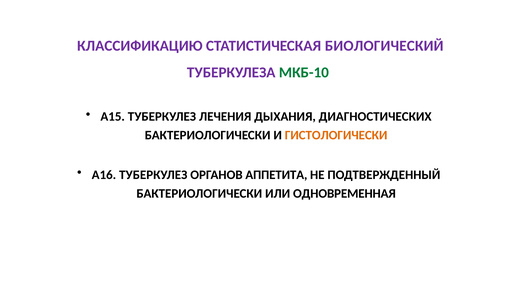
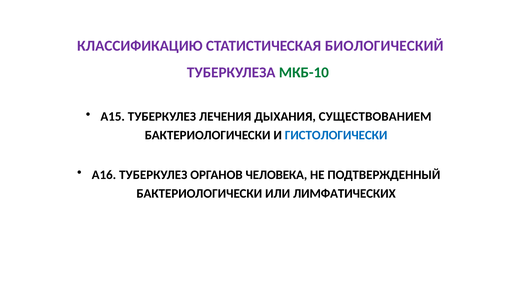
ДИАГНОСТИЧЕСКИХ: ДИАГНОСТИЧЕСКИХ -> СУЩЕСТВОВАНИЕМ (375, 117)
ГИСТОЛОГИЧЕСКИ colour: orange -> blue (336, 135)
АППЕТИТА: АППЕТИТА -> ЧЕЛОВЕКА (276, 175)
ОДНОВРЕМЕННАЯ: ОДНОВРЕМЕННАЯ -> ЛИМФАТИЧЕСКИХ (344, 193)
